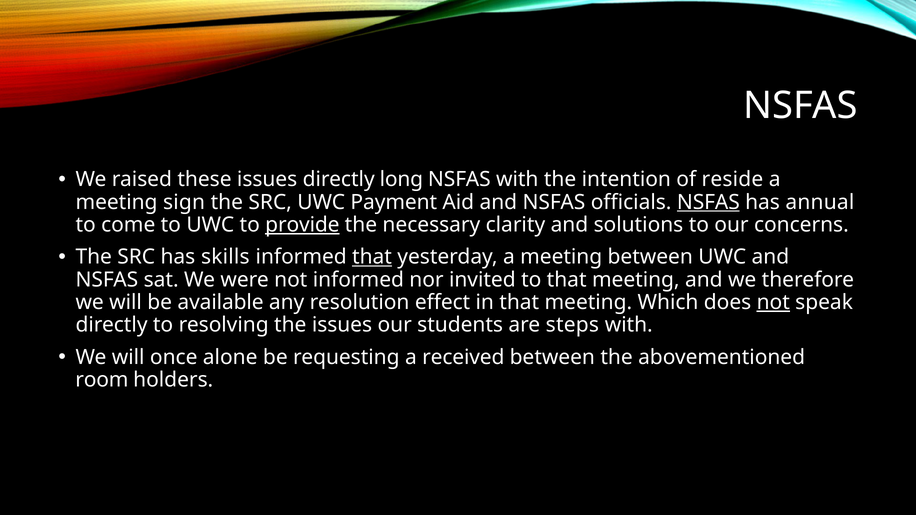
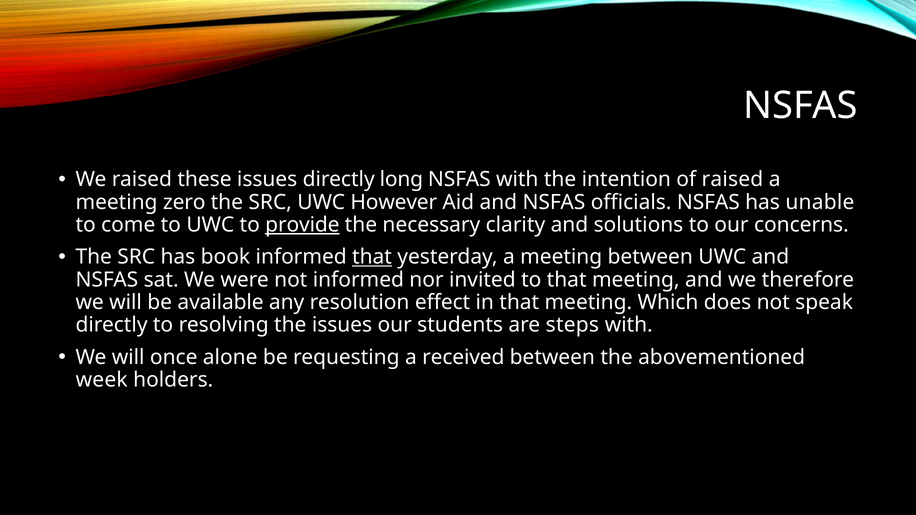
of reside: reside -> raised (732, 180)
sign: sign -> zero (184, 202)
Payment: Payment -> However (394, 202)
NSFAS underline: present -> none (708, 202)
annual: annual -> unable (820, 202)
skills: skills -> book (225, 257)
not underline: present -> none (773, 302)
room: room -> week (102, 380)
